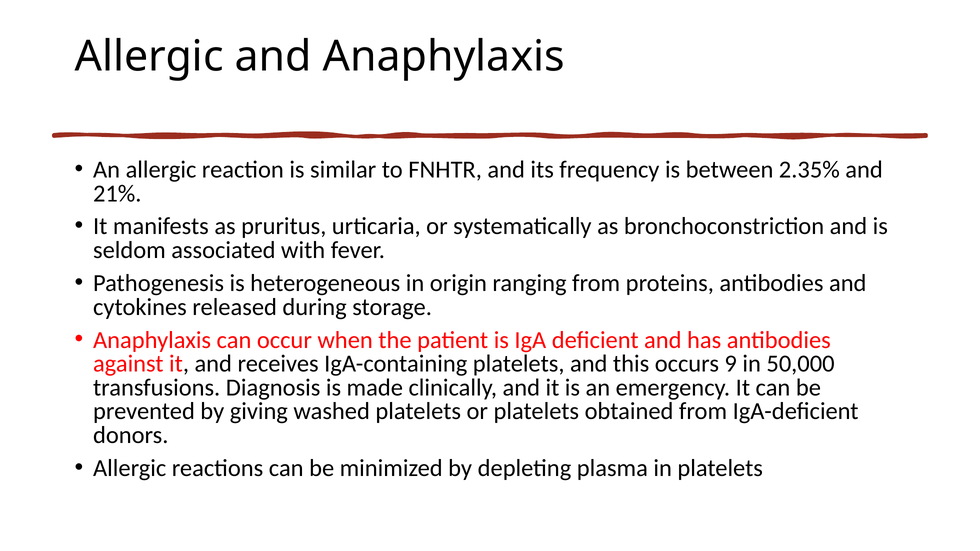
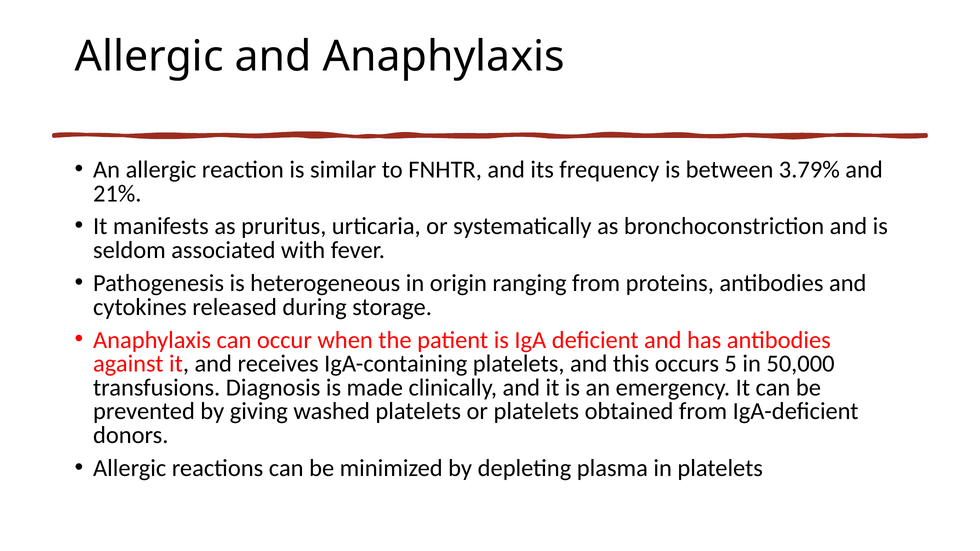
2.35%: 2.35% -> 3.79% (809, 170)
9: 9 -> 5 (731, 364)
